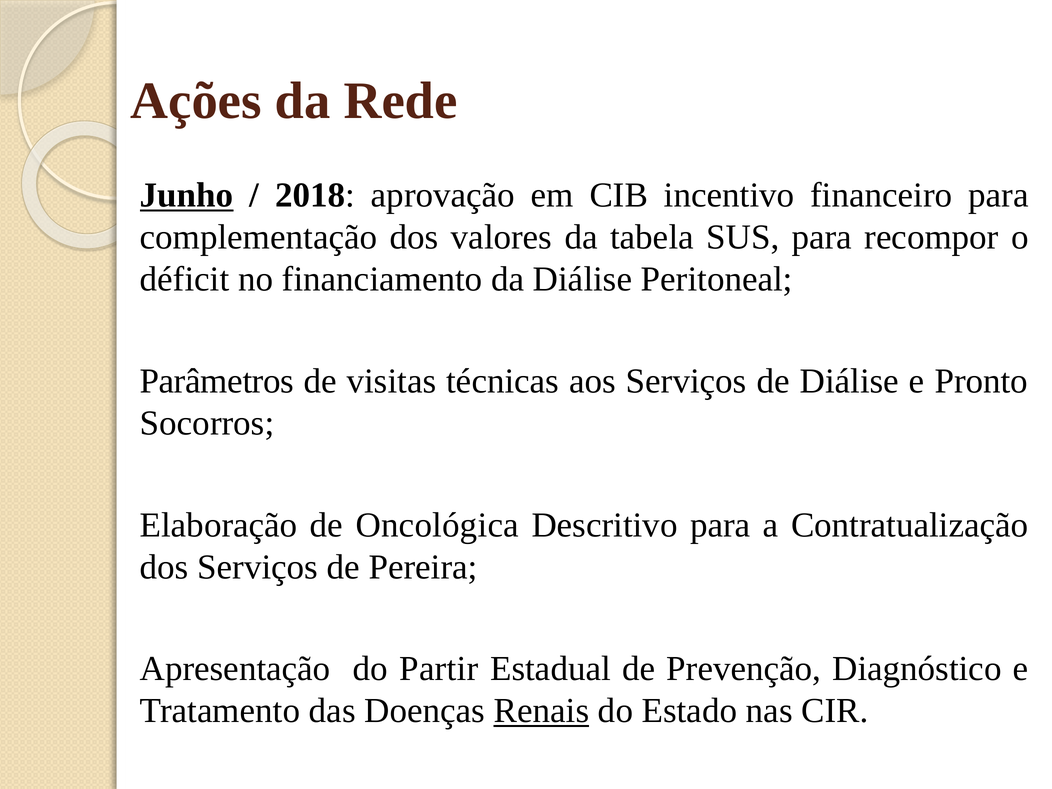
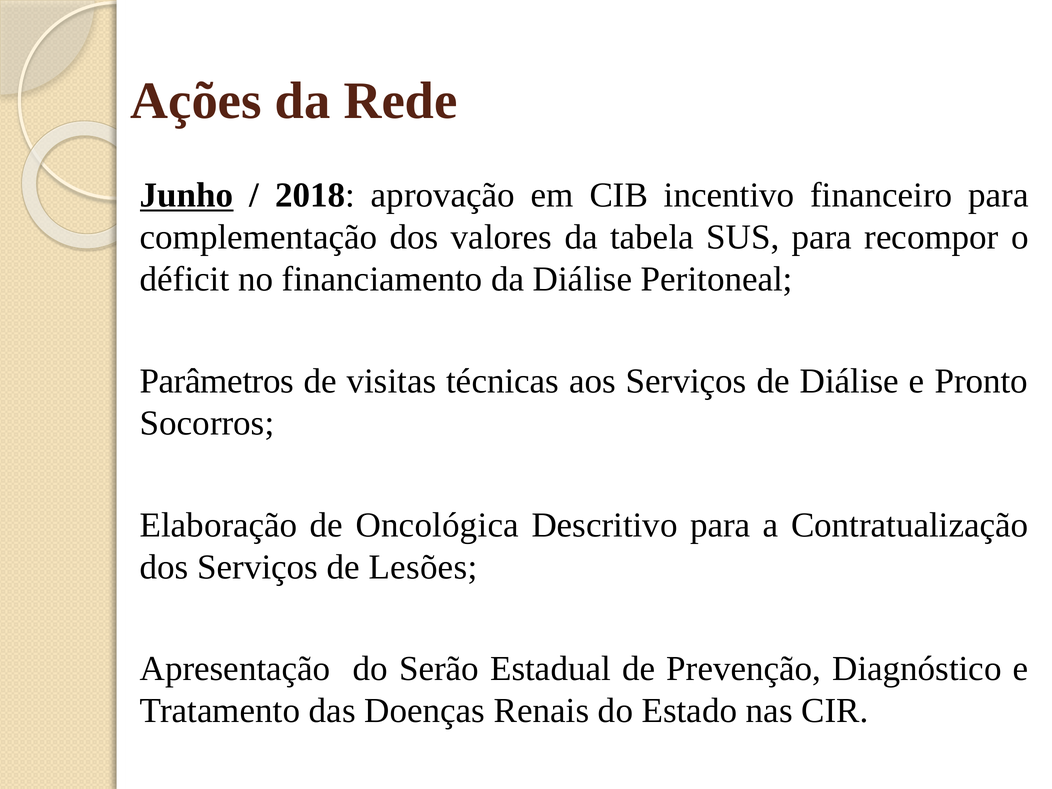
Pereira: Pereira -> Lesões (423, 567)
Partir: Partir -> Serão (439, 669)
Renais underline: present -> none (541, 711)
